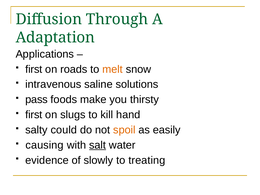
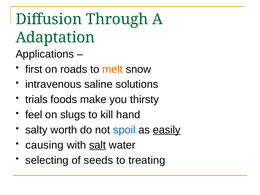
pass: pass -> trials (37, 100)
first: first -> feel (34, 115)
could: could -> worth (64, 130)
spoil colour: orange -> blue (124, 130)
easily underline: none -> present (167, 130)
evidence: evidence -> selecting (47, 160)
slowly: slowly -> seeds (98, 160)
